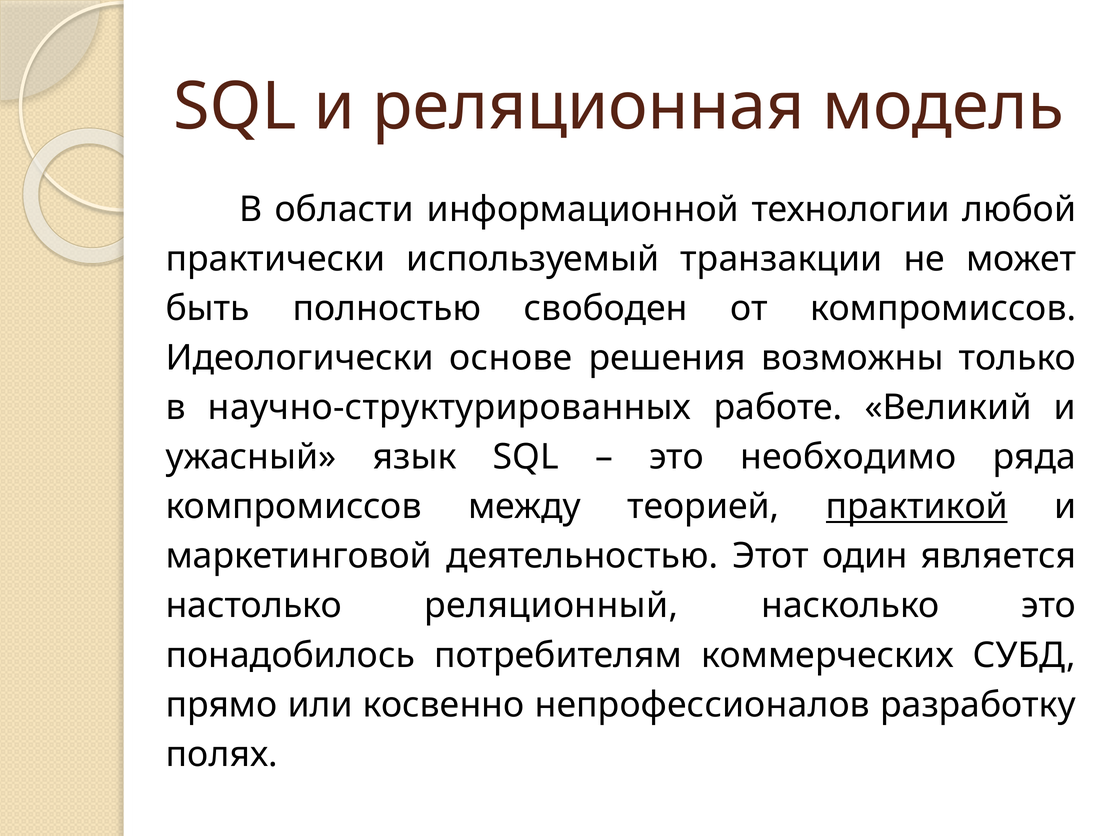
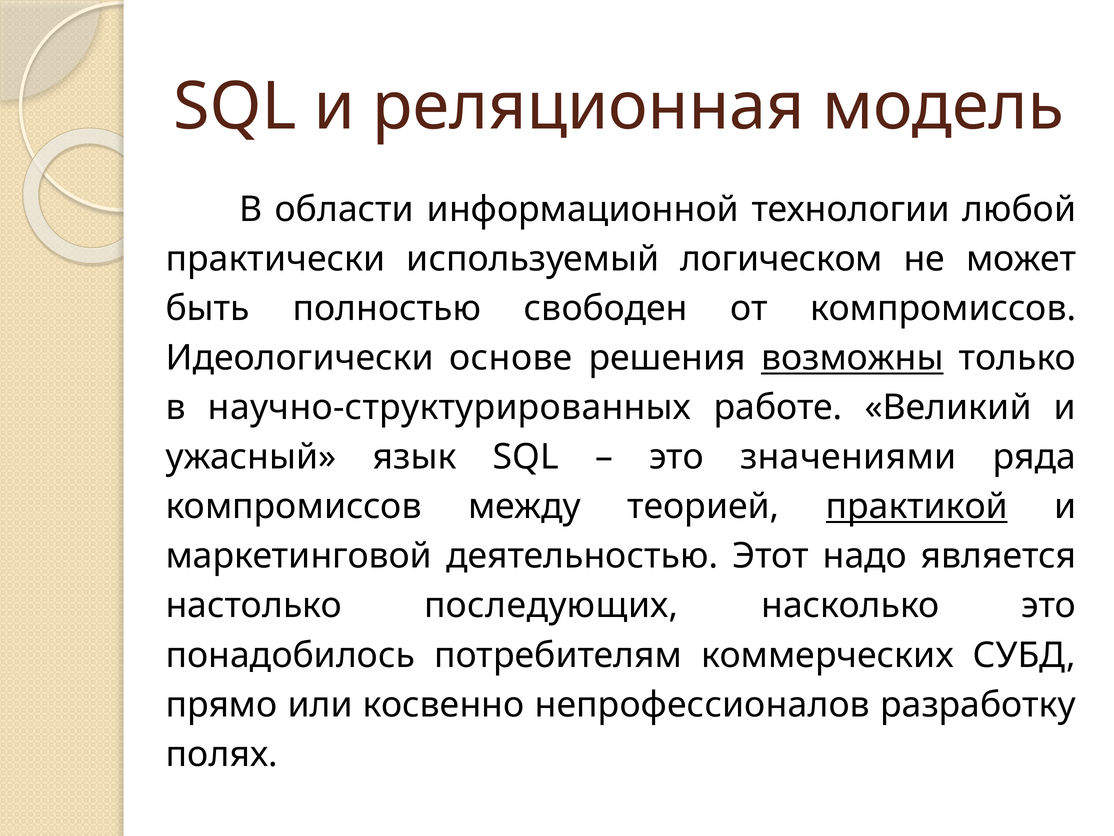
транзакции: транзакции -> логическом (782, 259)
возможны underline: none -> present (852, 358)
необходимо: необходимо -> значениями (848, 457)
один: один -> надо (865, 556)
реляционный: реляционный -> последующих (551, 605)
